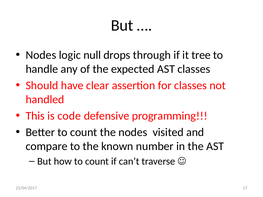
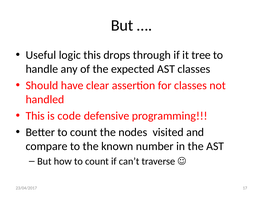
Nodes: Nodes -> Useful (41, 55)
logic null: null -> this (92, 55)
